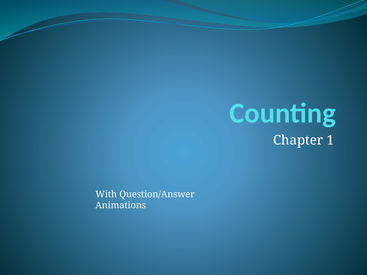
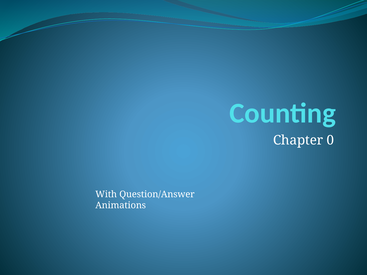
1: 1 -> 0 (330, 140)
